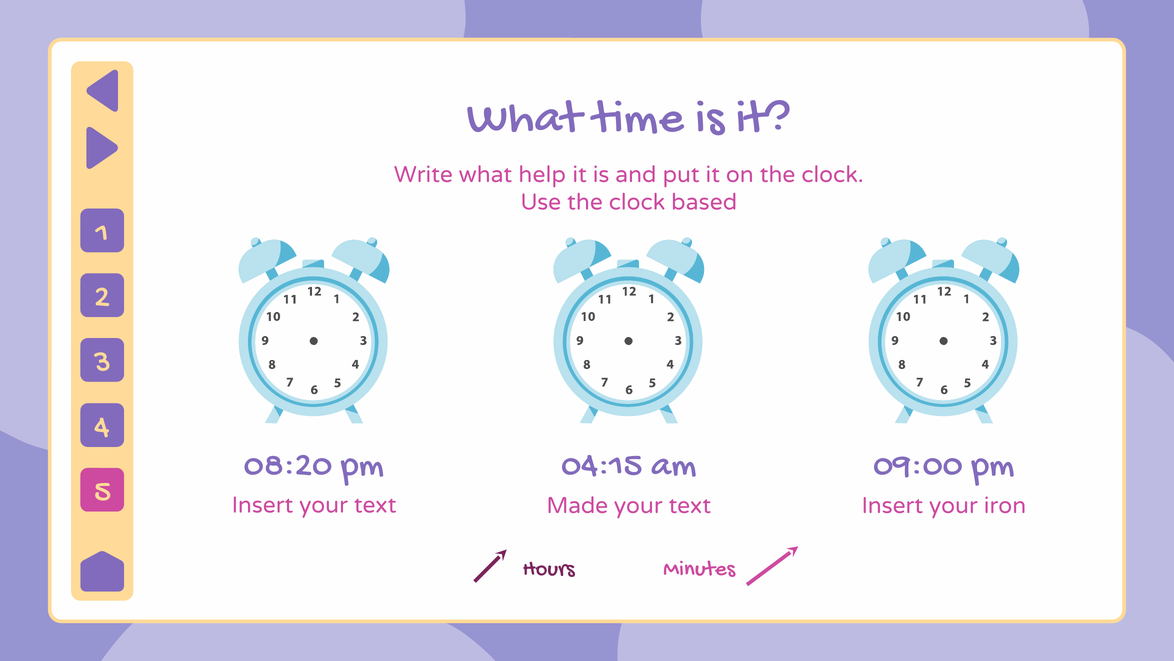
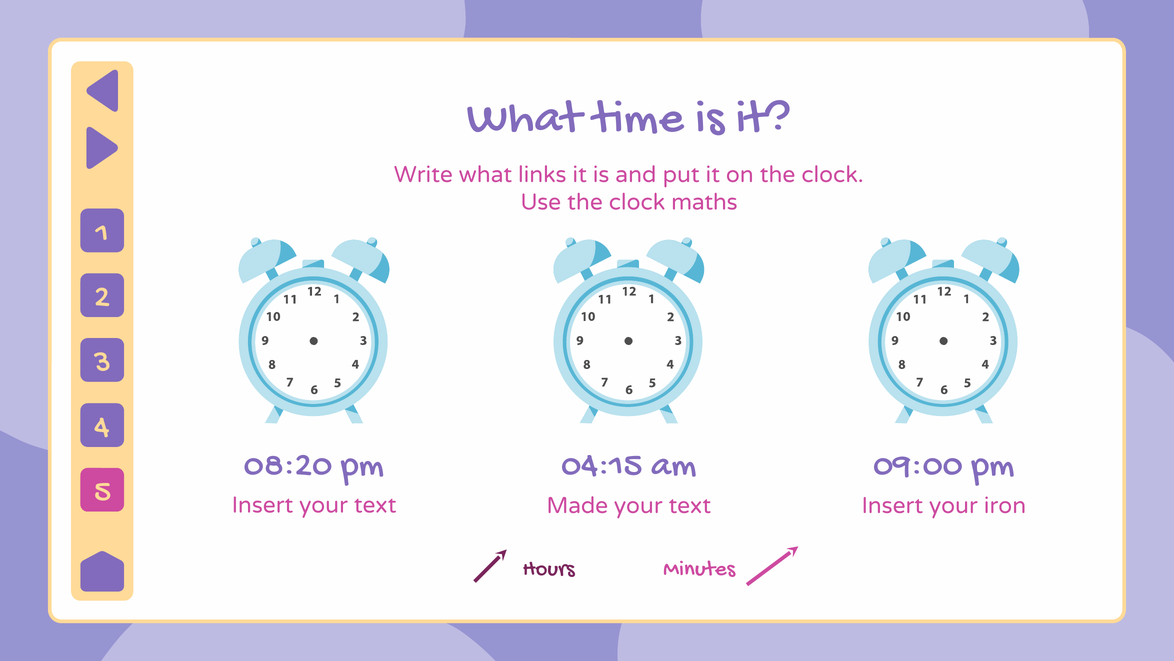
help: help -> links (542, 175)
based: based -> maths (704, 202)
